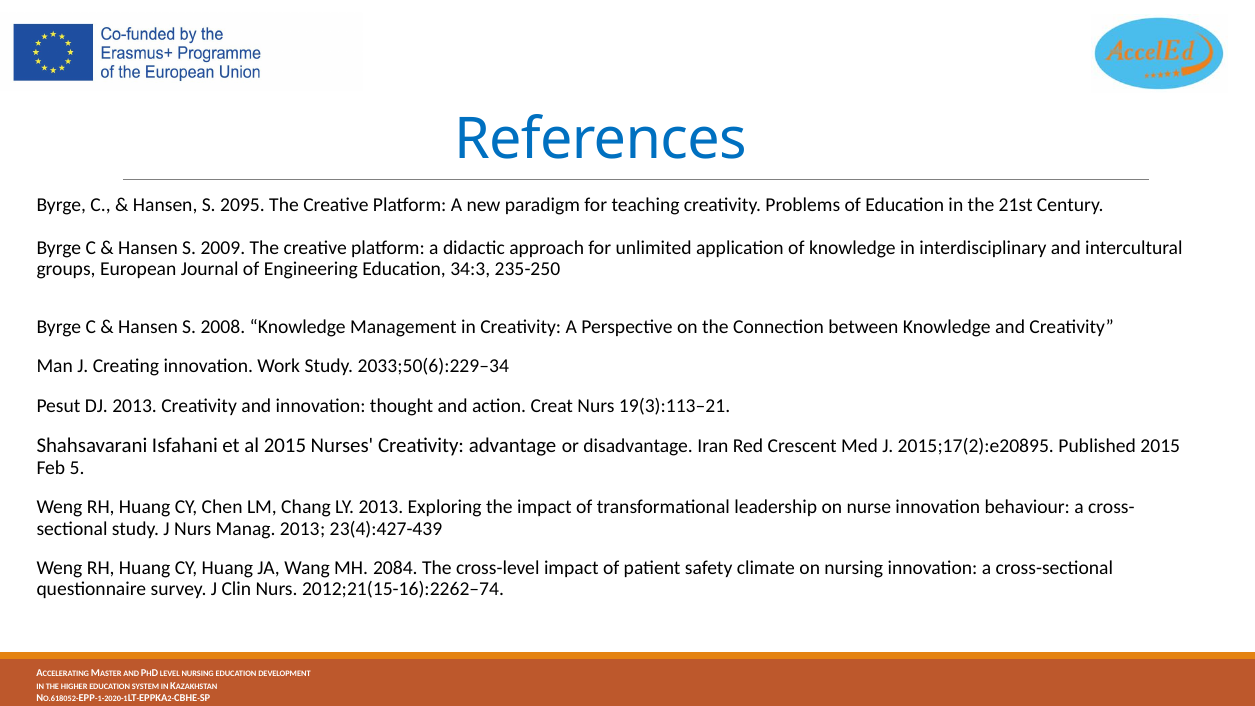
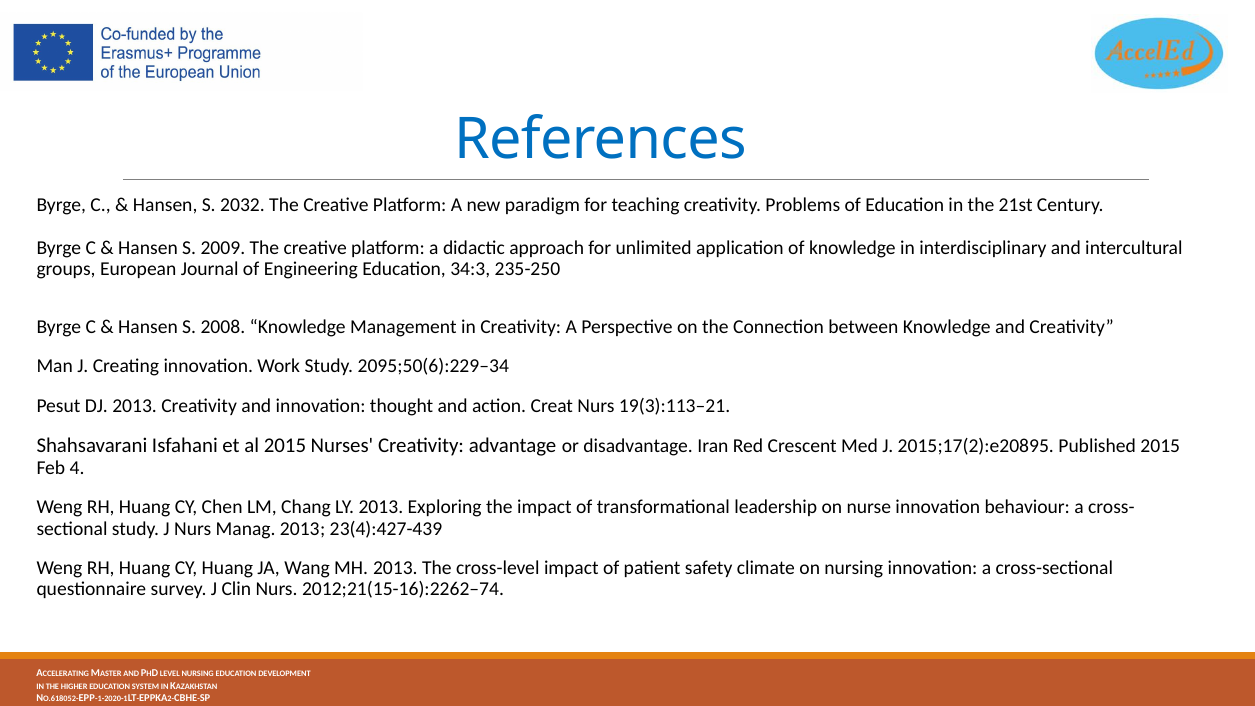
2095: 2095 -> 2032 (242, 205)
2033;50(6):229–34: 2033;50(6):229–34 -> 2095;50(6):229–34 (433, 366)
5: 5 -> 4 (77, 468)
MH 2084: 2084 -> 2013 (395, 568)
